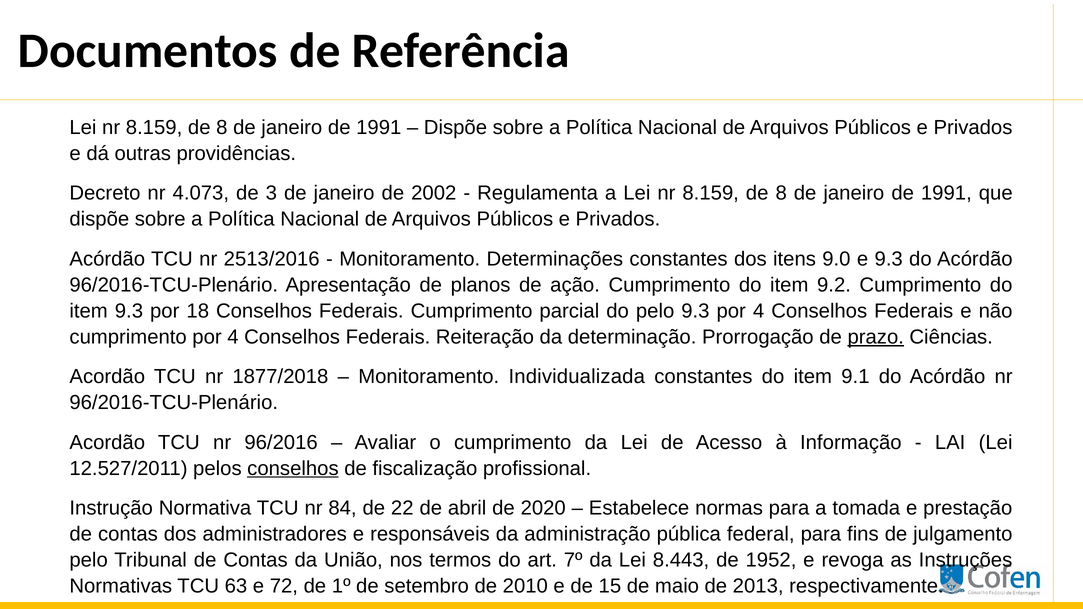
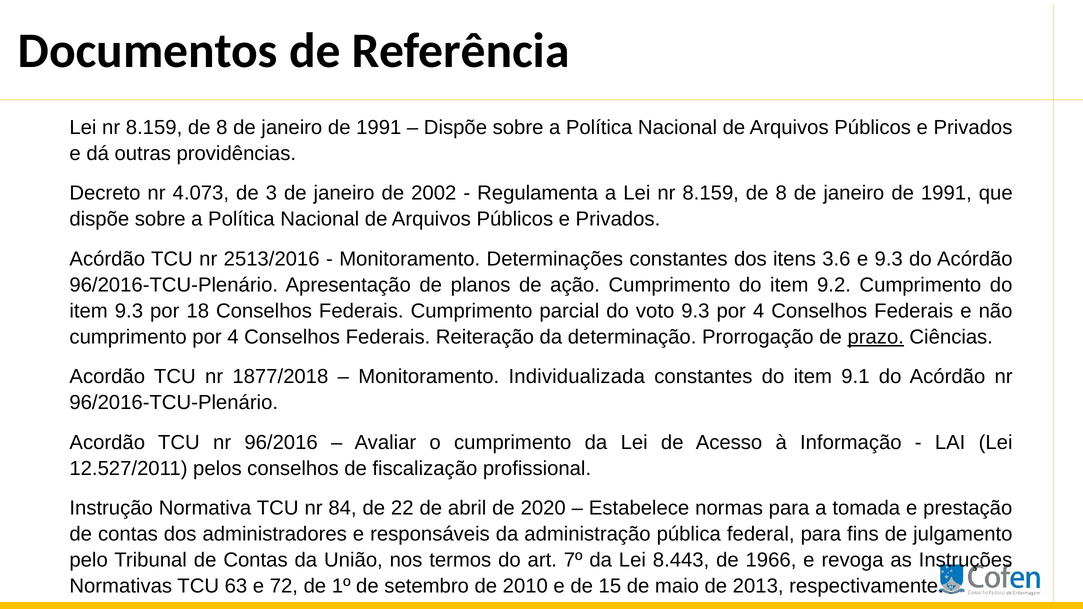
9.0: 9.0 -> 3.6 (836, 259)
do pelo: pelo -> voto (655, 311)
conselhos underline: present -> none (293, 469)
1952: 1952 -> 1966 (771, 560)
